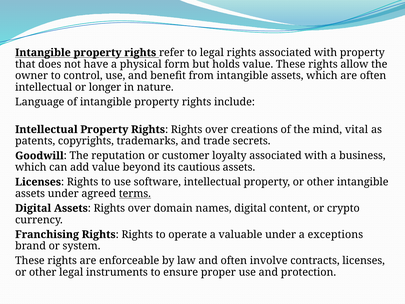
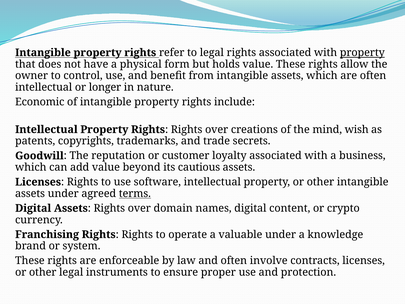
property underline: none -> present (362, 53)
Language: Language -> Economic (40, 102)
vital: vital -> wish (357, 129)
exceptions: exceptions -> knowledge (335, 234)
